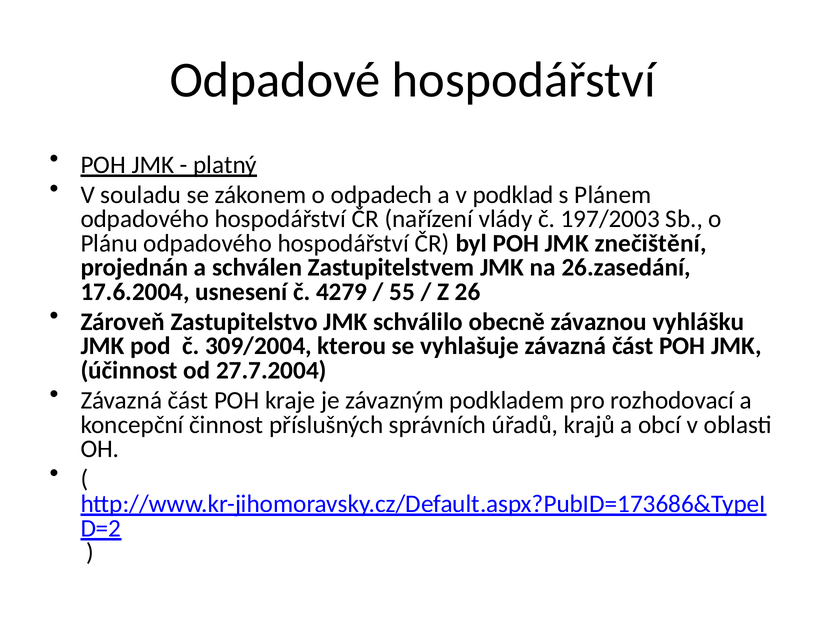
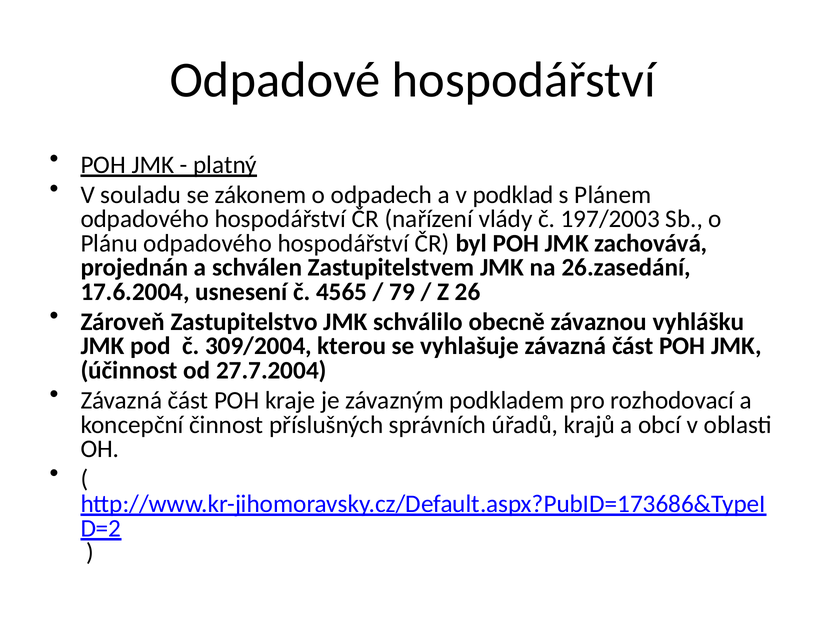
znečištění: znečištění -> zachovává (651, 243)
4279: 4279 -> 4565 (342, 292)
55: 55 -> 79 (402, 292)
